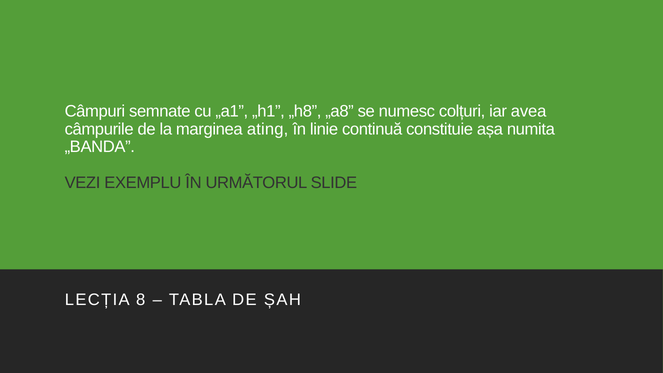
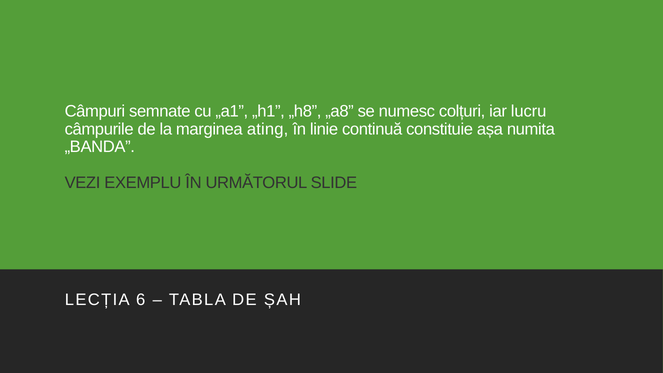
avea: avea -> lucru (529, 111)
8: 8 -> 6 (141, 300)
